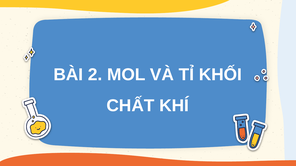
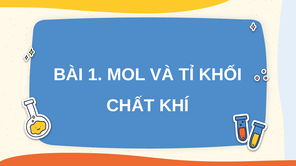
2: 2 -> 1 (95, 75)
